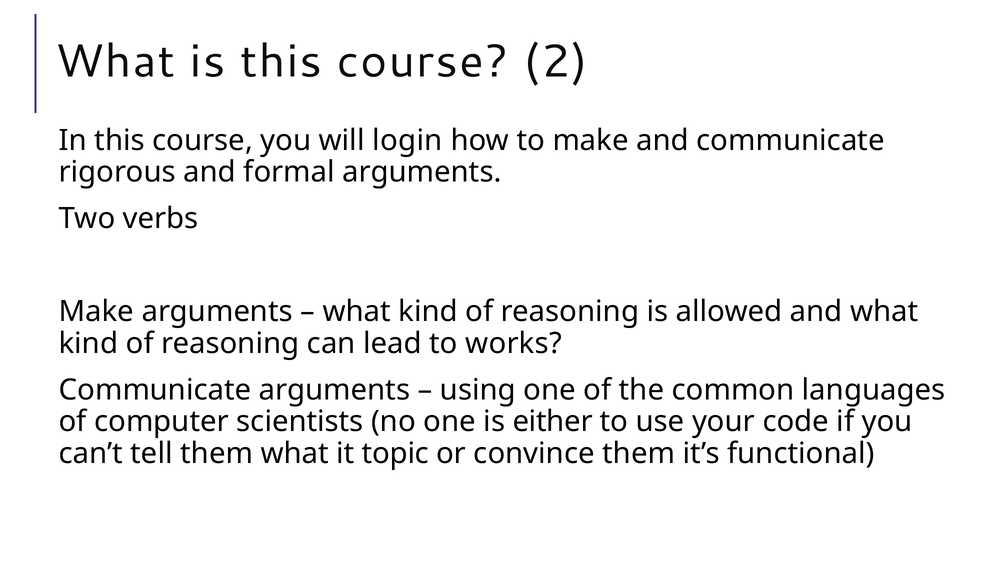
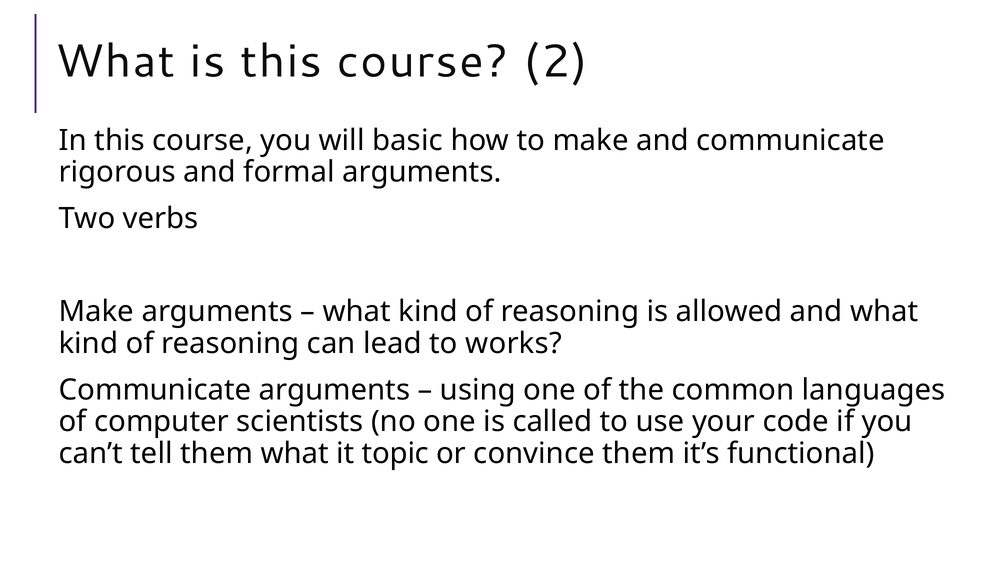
login: login -> basic (408, 140)
either: either -> called (552, 421)
